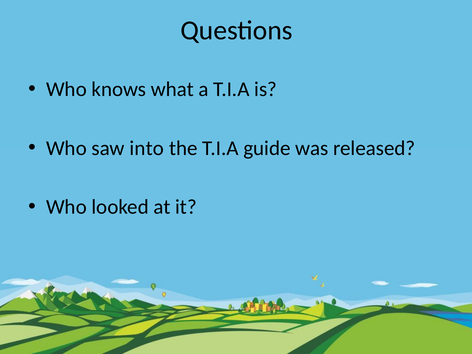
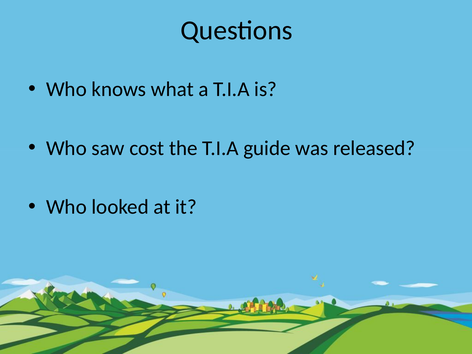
into: into -> cost (147, 148)
